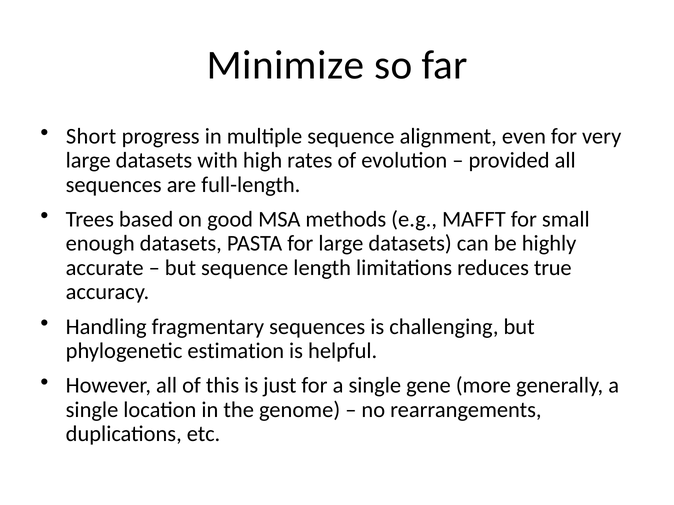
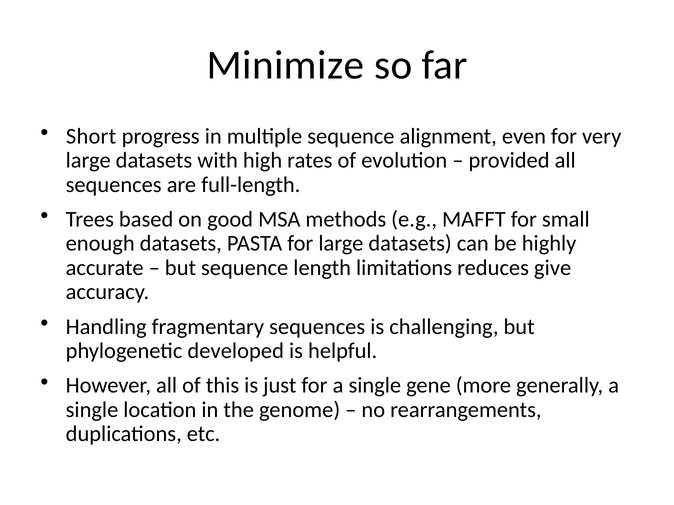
true: true -> give (553, 268)
estimation: estimation -> developed (236, 351)
